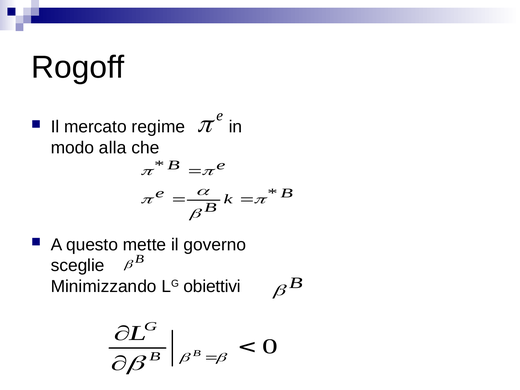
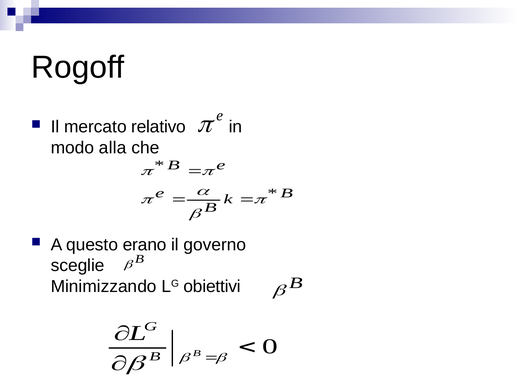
regime: regime -> relativo (159, 127)
mette: mette -> erano (145, 245)
